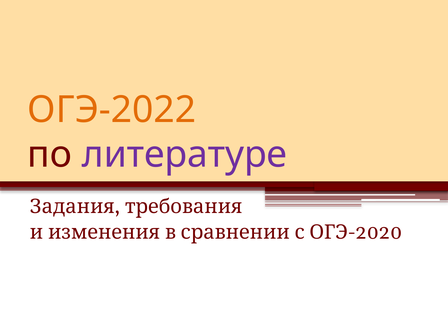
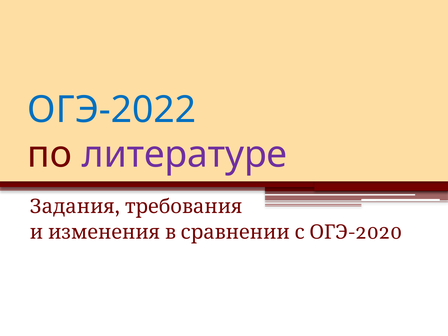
ОГЭ-2022 colour: orange -> blue (112, 110)
